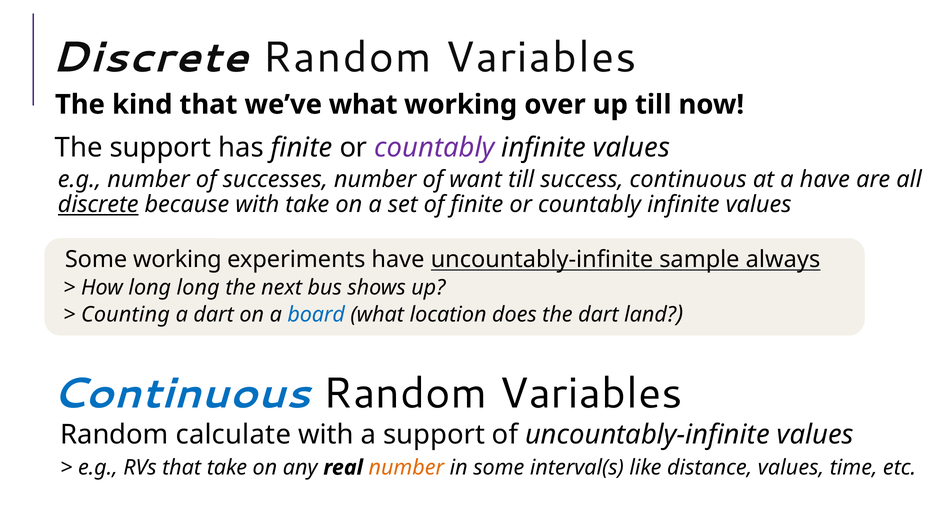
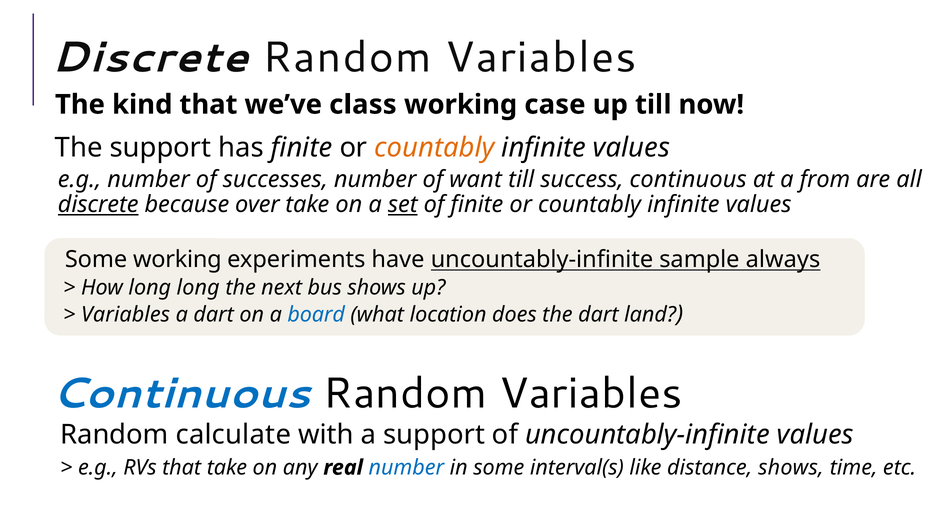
we’ve what: what -> class (363, 105)
over: over -> case (555, 105)
countably colour: purple -> orange (434, 148)
a have: have -> from (825, 179)
because with: with -> over (257, 205)
set underline: none -> present (403, 205)
Counting: Counting -> Variables (126, 315)
number colour: orange -> blue (406, 468)
distance values: values -> shows (791, 468)
